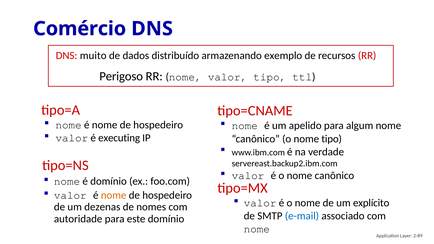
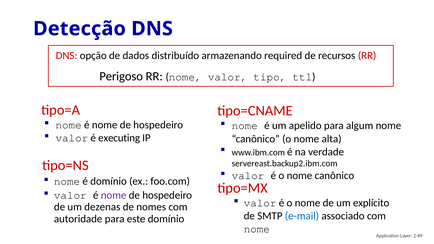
Comércio: Comércio -> Detecção (79, 29)
muito: muito -> opção (93, 56)
exemplo: exemplo -> required (283, 56)
nome tipo: tipo -> alta (332, 139)
nome colour: orange -> purple (114, 195)
